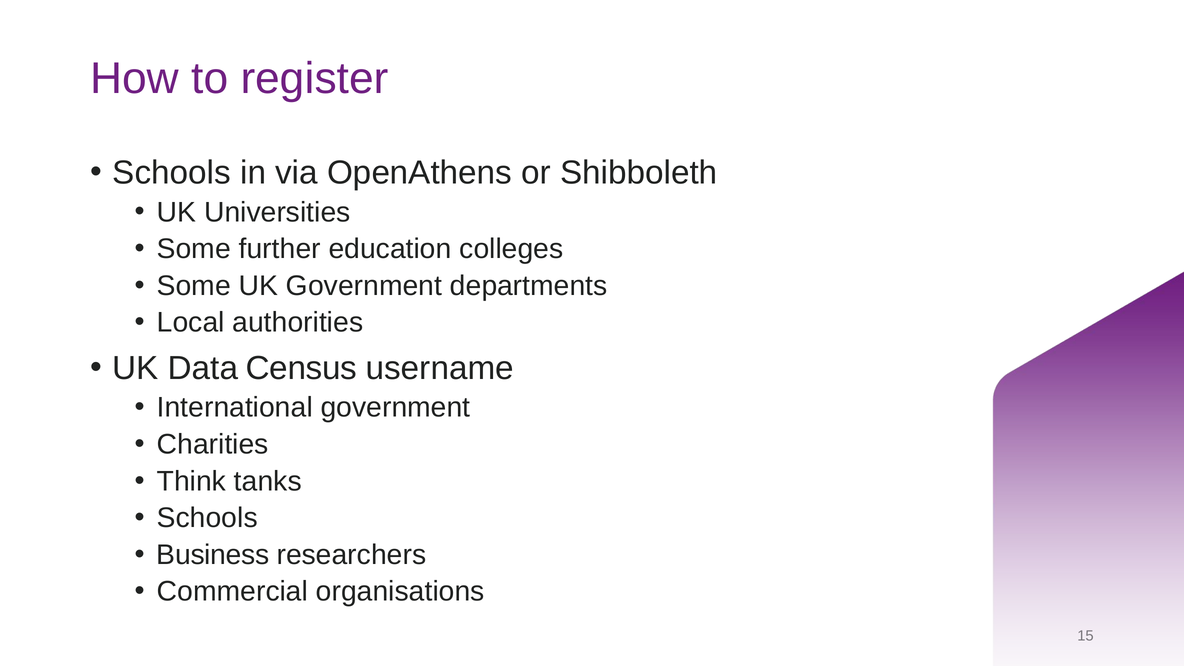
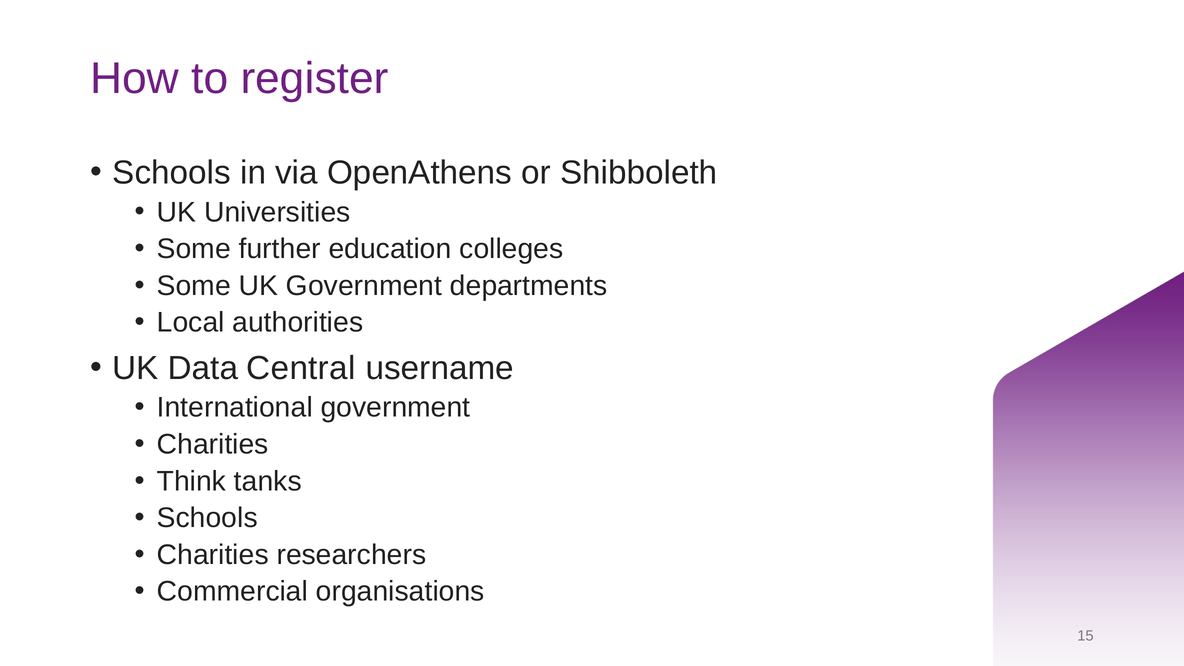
Census: Census -> Central (301, 368)
Business: Business -> Charities (213, 555)
